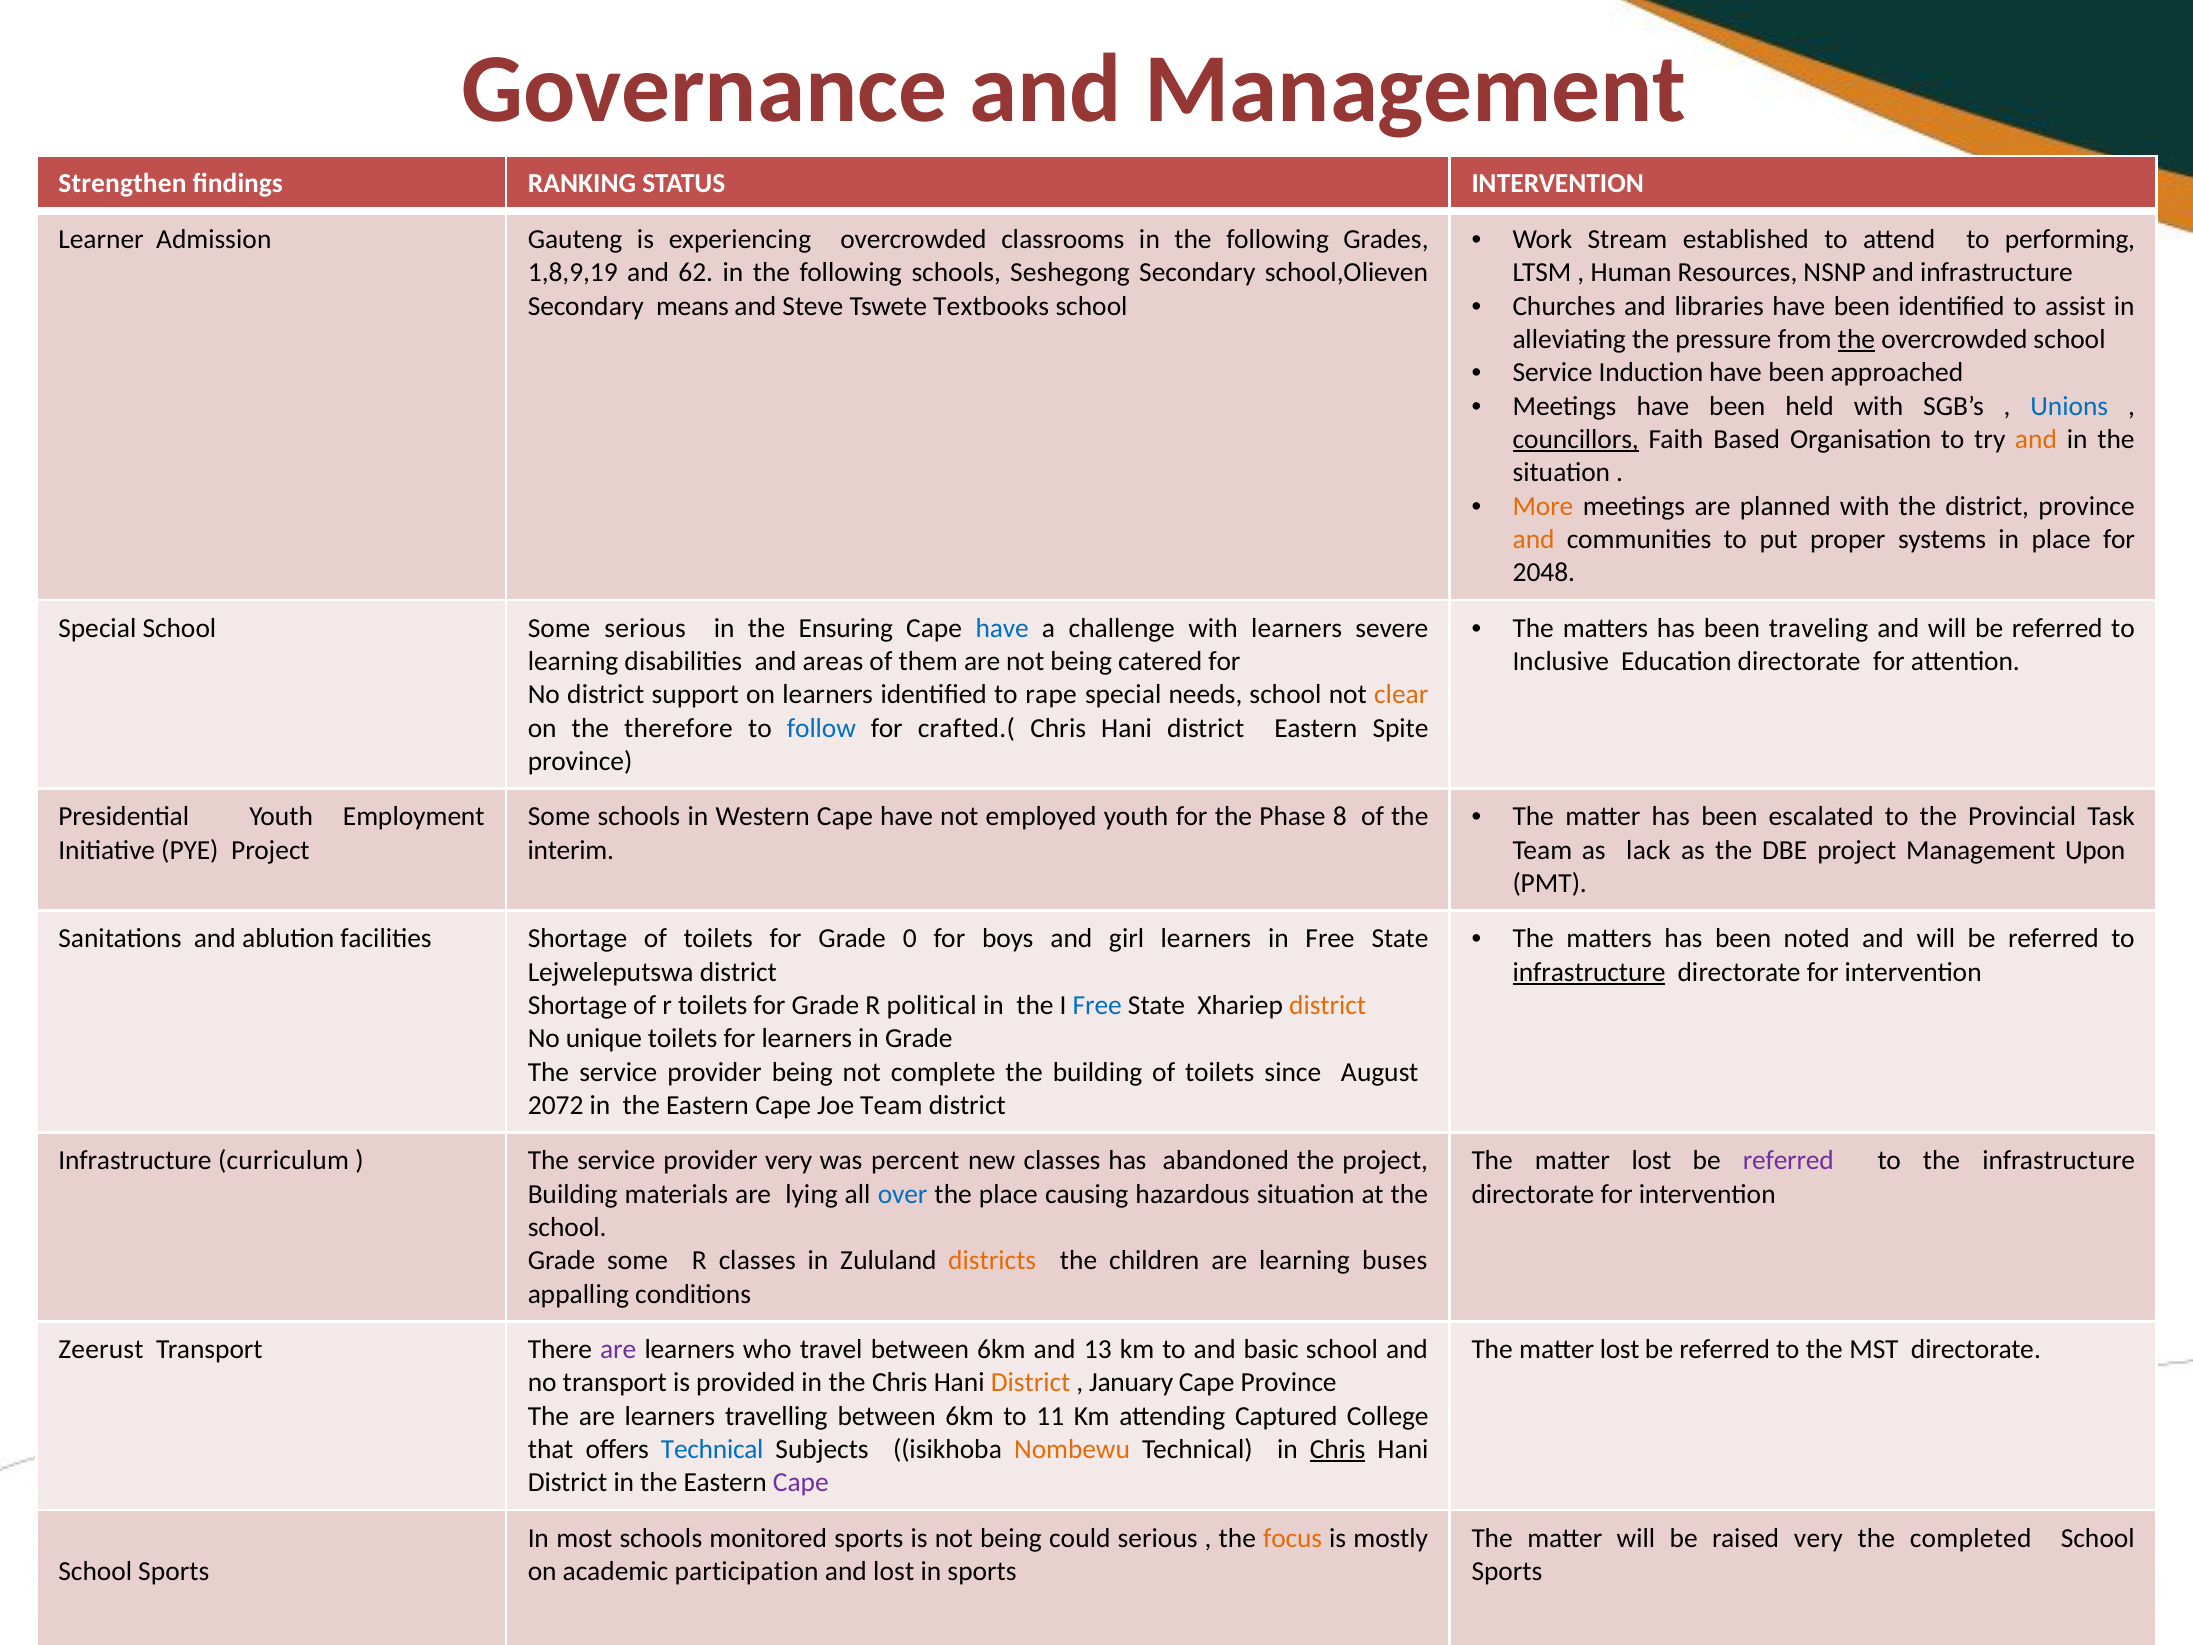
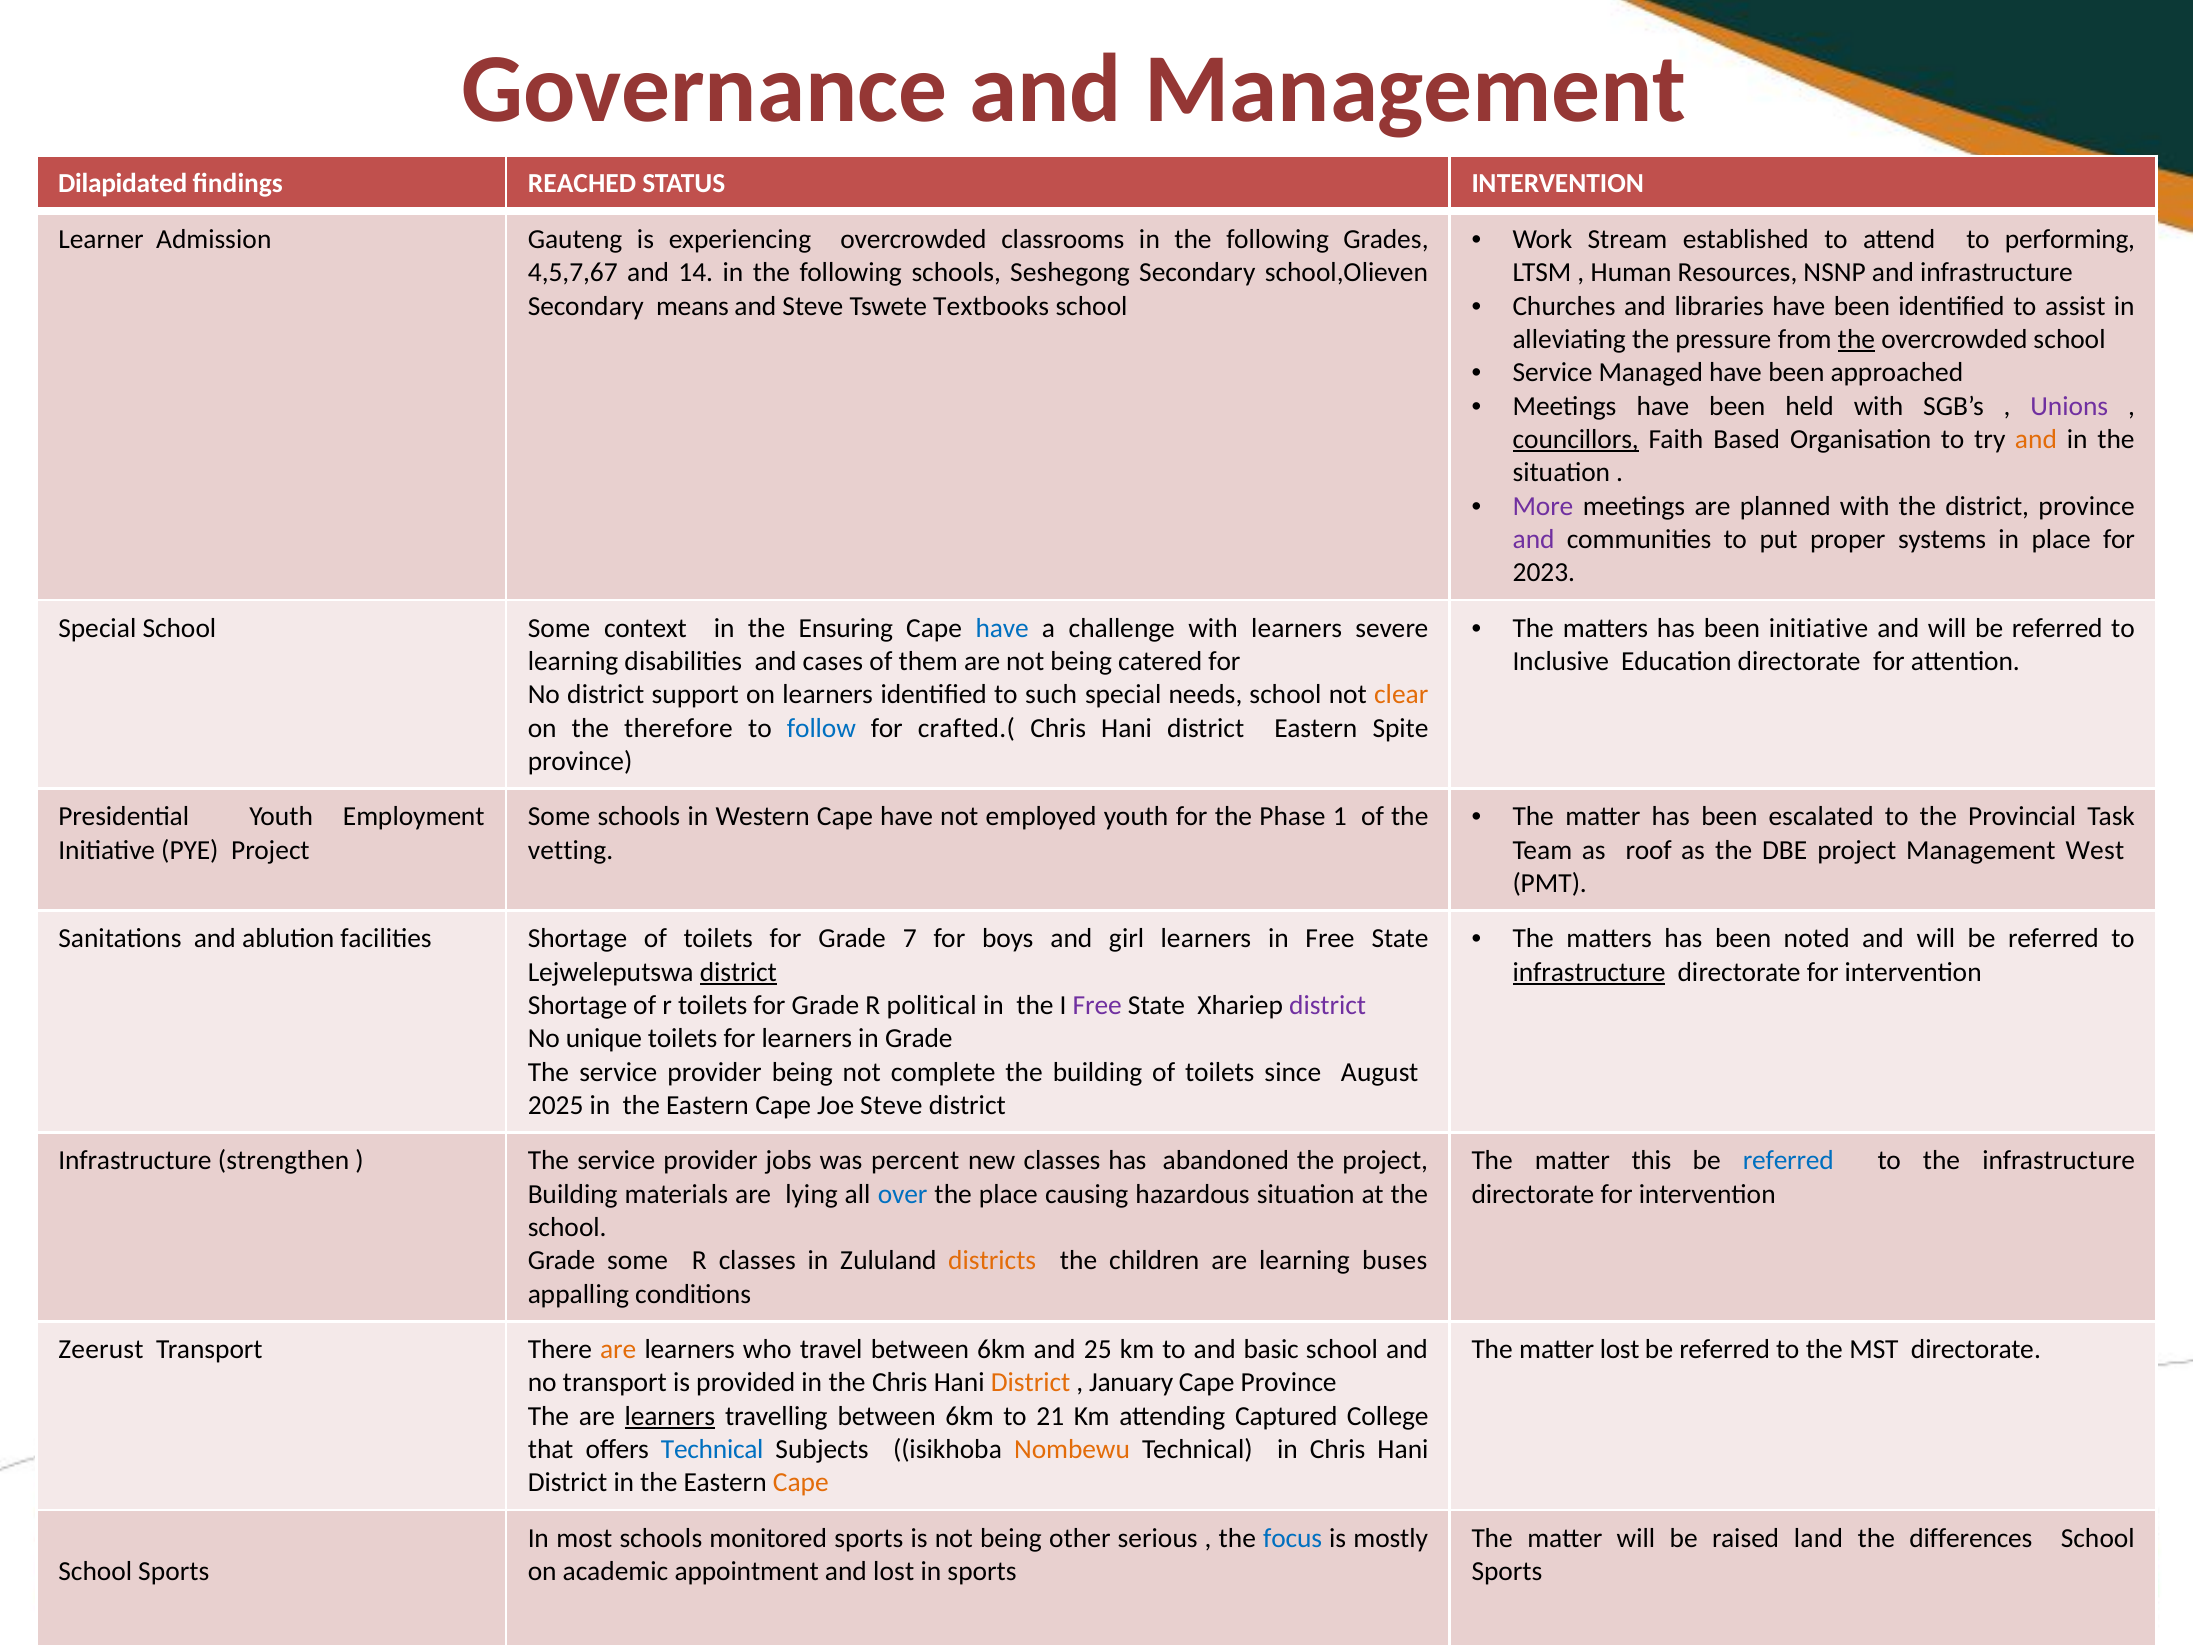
Strengthen: Strengthen -> Dilapidated (123, 184)
RANKING: RANKING -> REACHED (582, 184)
1,8,9,19: 1,8,9,19 -> 4,5,7,67 (573, 273)
62: 62 -> 14 (696, 273)
Induction: Induction -> Managed (1651, 373)
Unions colour: blue -> purple (2069, 406)
More colour: orange -> purple (1543, 506)
and colour: orange -> purple (1534, 539)
2048: 2048 -> 2023 (1544, 573)
been traveling: traveling -> initiative (1818, 628)
Some serious: serious -> context (645, 628)
areas: areas -> cases (833, 661)
rape: rape -> such (1051, 695)
8: 8 -> 1 (1340, 817)
interim: interim -> vetting (571, 850)
lack: lack -> roof (1649, 850)
Upon: Upon -> West (2095, 850)
0: 0 -> 7 (910, 939)
district underline: none -> present (738, 972)
Free colour: blue -> purple (1097, 1005)
district colour: orange -> purple (1328, 1005)
2072: 2072 -> 2025 (556, 1105)
Joe Team: Team -> Steve (891, 1105)
curriculum: curriculum -> strengthen (284, 1160)
provider very: very -> jobs (789, 1160)
lost: lost -> this (1651, 1160)
referred colour: purple -> blue (1788, 1160)
are colour: purple -> orange (618, 1349)
13: 13 -> 25 (1098, 1349)
learners underline: none -> present (670, 1416)
11: 11 -> 21 (1050, 1416)
Chris underline: present -> none (1338, 1449)
Cape colour: purple -> orange (801, 1482)
could: could -> other (1080, 1538)
focus colour: orange -> blue (1293, 1538)
raised very: very -> land (1818, 1538)
completed: completed -> differences (1971, 1538)
participation: participation -> appointment (747, 1571)
